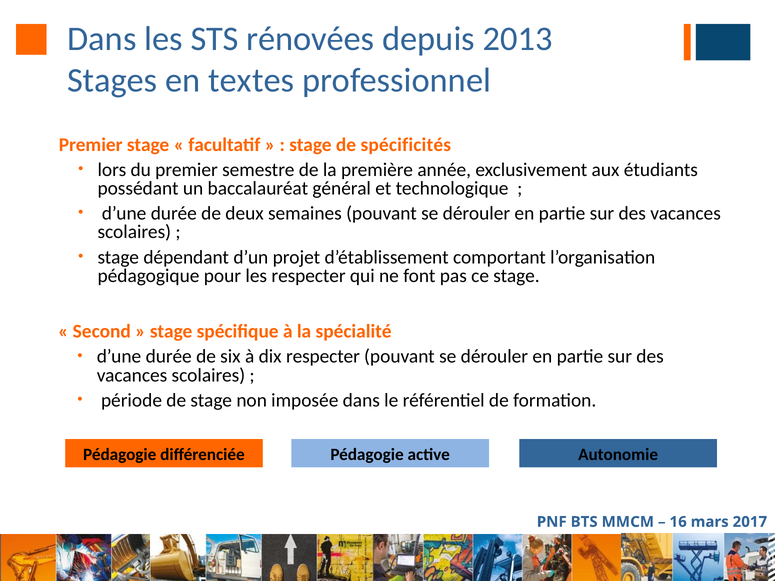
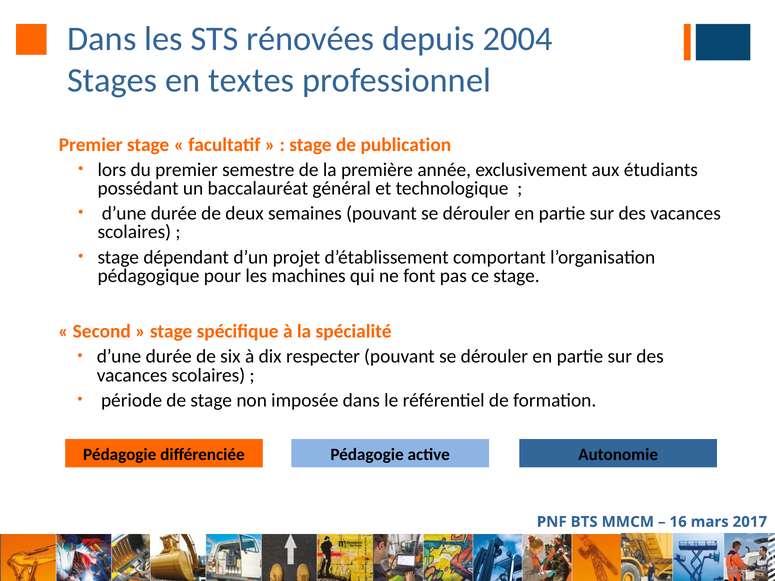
2013: 2013 -> 2004 (518, 39)
spécificités: spécificités -> publication (406, 145)
les respecter: respecter -> machines (309, 276)
